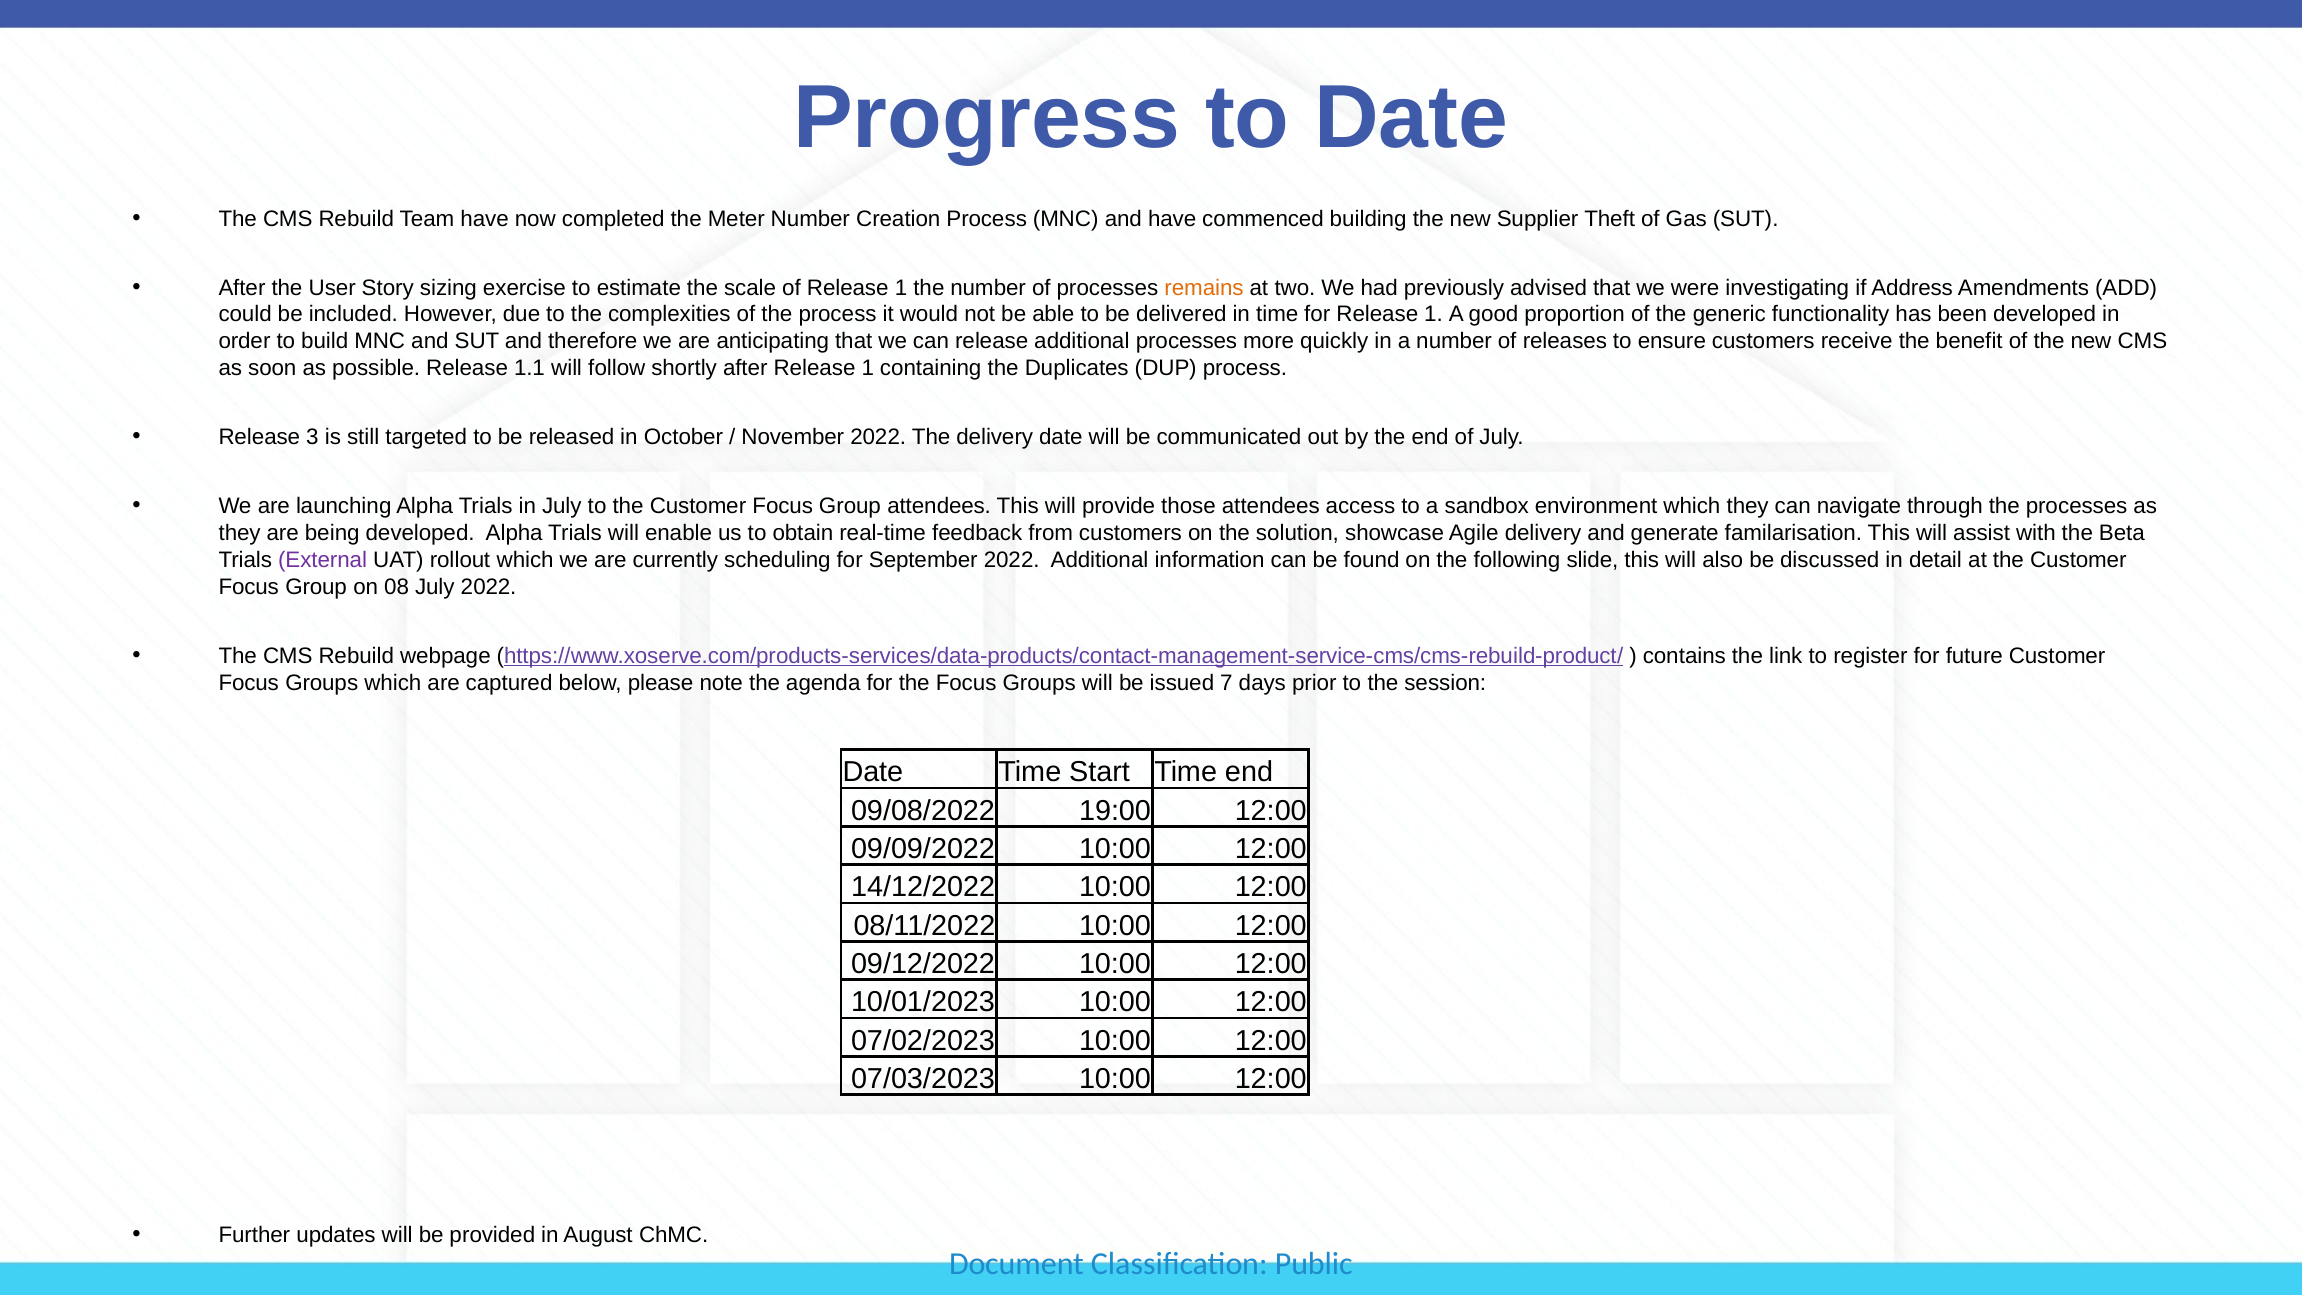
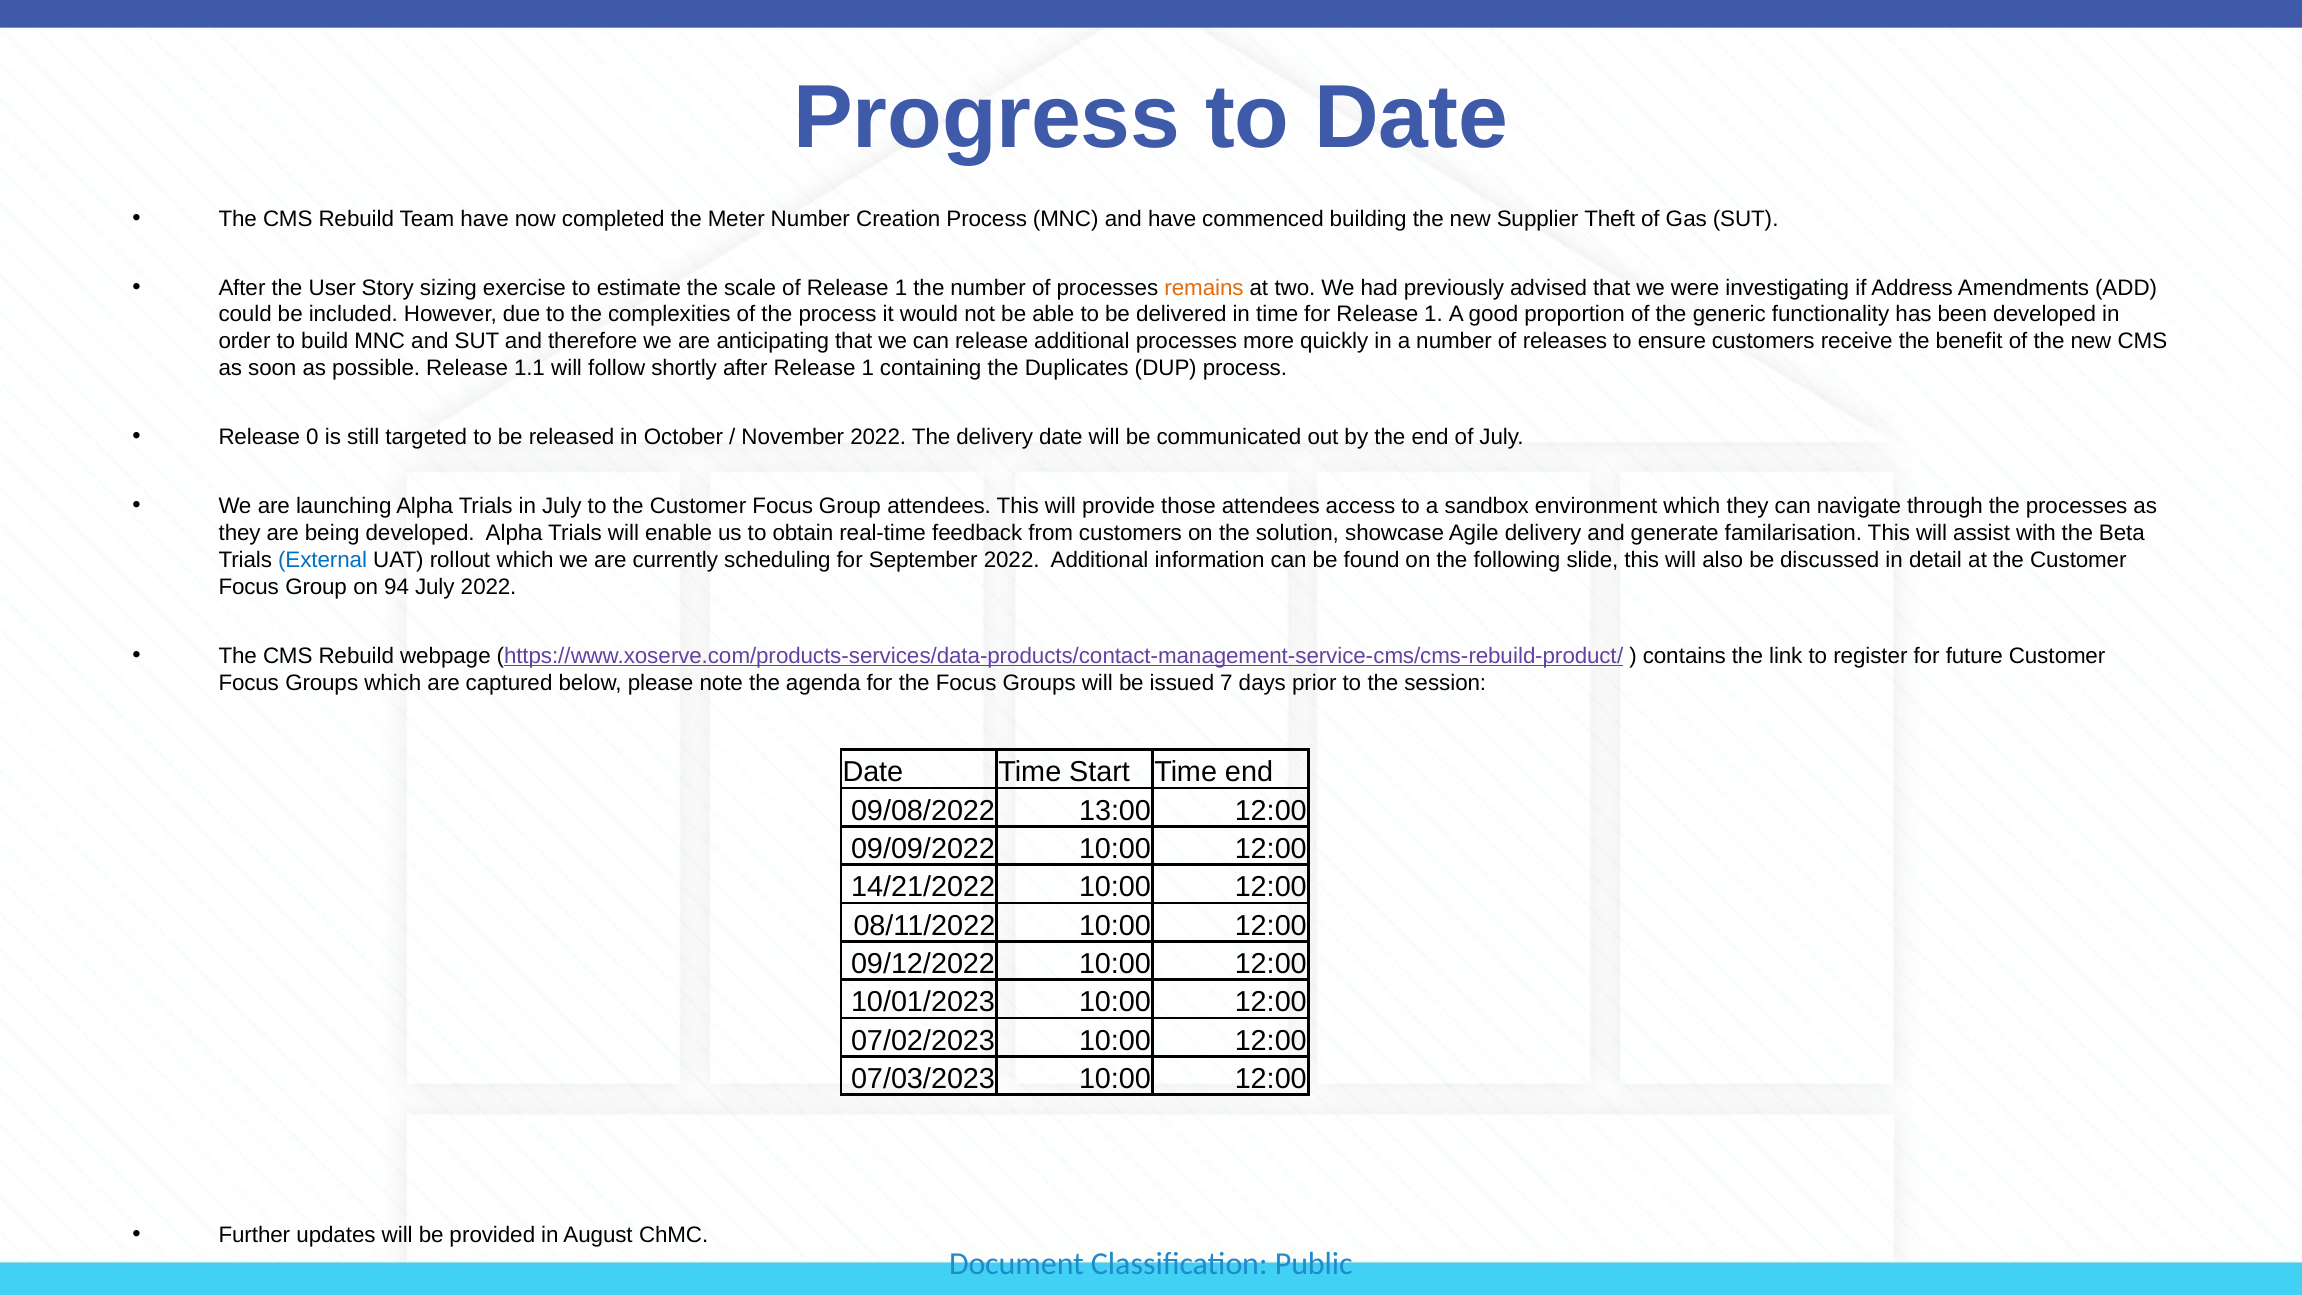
3: 3 -> 0 (312, 437)
External colour: purple -> blue (323, 560)
08: 08 -> 94 (396, 587)
19:00: 19:00 -> 13:00 (1115, 811)
14/12/2022: 14/12/2022 -> 14/21/2022 (923, 887)
